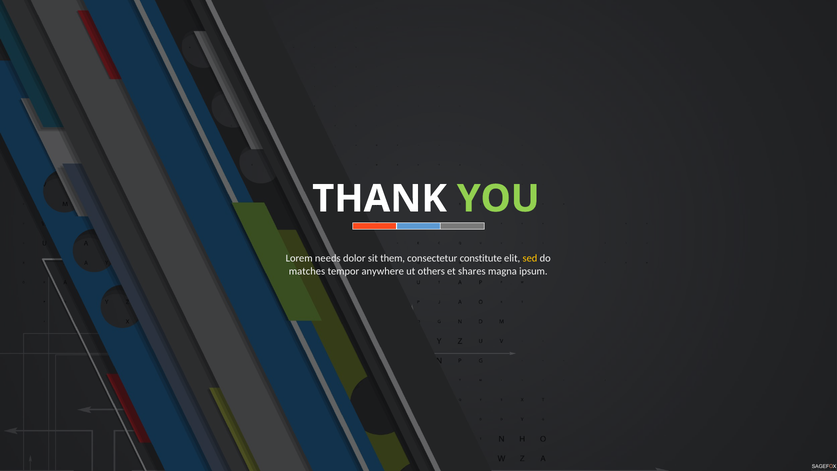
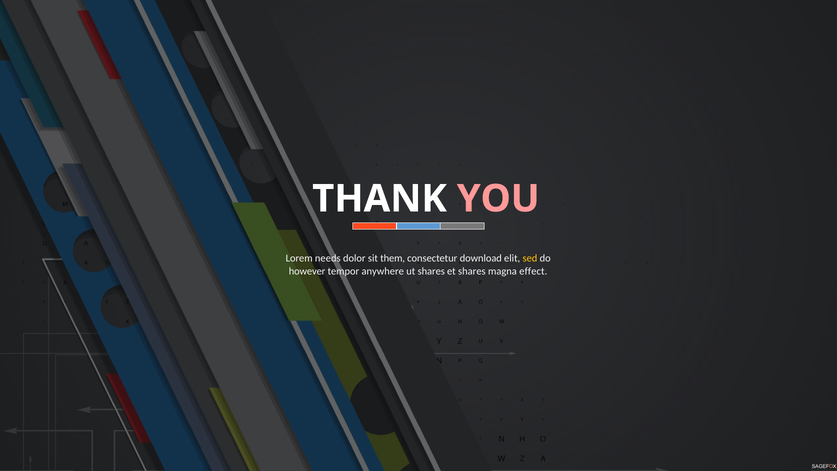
YOU colour: light green -> pink (498, 199)
constitute: constitute -> download (481, 258)
matches: matches -> however (307, 271)
ut others: others -> shares (431, 271)
ipsum: ipsum -> effect (533, 271)
